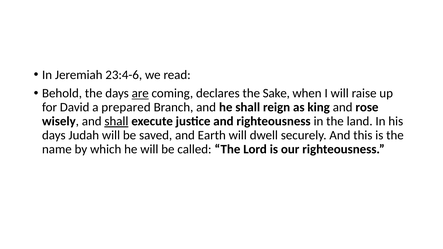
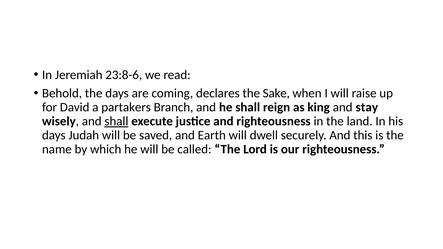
23:4-6: 23:4-6 -> 23:8-6 (124, 75)
are underline: present -> none (140, 93)
prepared: prepared -> partakers (126, 107)
rose: rose -> stay (367, 107)
